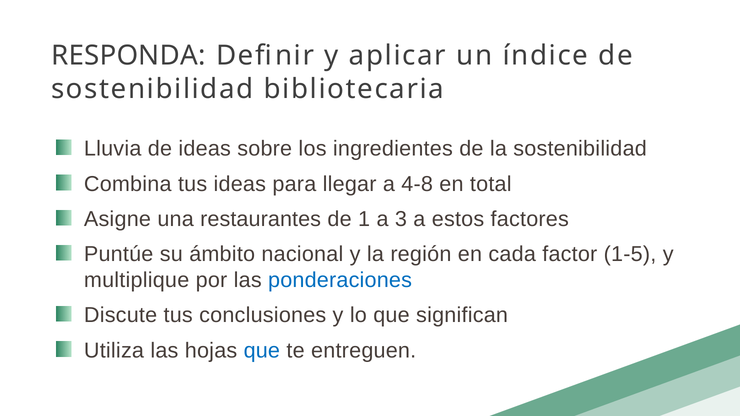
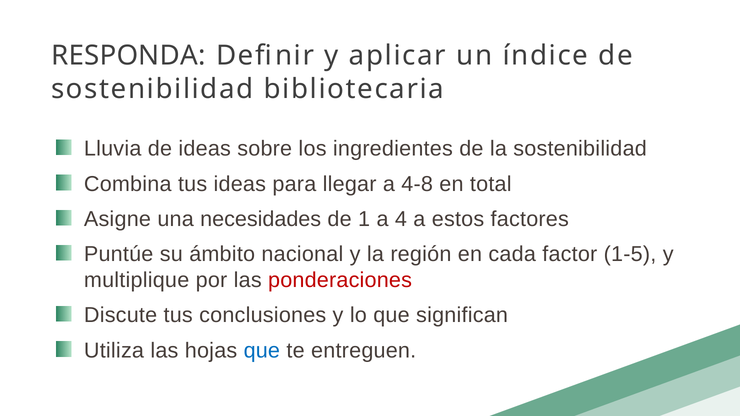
restaurantes: restaurantes -> necesidades (261, 219)
3: 3 -> 4 (401, 219)
ponderaciones colour: blue -> red (340, 280)
